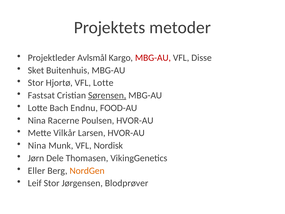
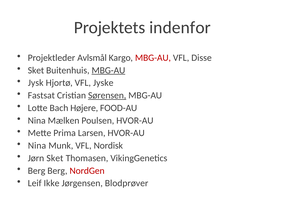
metoder: metoder -> indenfor (180, 28)
MBG-AU underline: none -> present (108, 70)
Stor: Stor -> Jysk (36, 83)
VFL Lotte: Lotte -> Jyske (103, 83)
Endnu: Endnu -> Højere (84, 108)
Racerne: Racerne -> Mælken (64, 120)
Vilkår: Vilkår -> Prima (65, 133)
Jørn Dele: Dele -> Sket (55, 158)
Eller: Eller -> Berg (37, 170)
NordGen colour: orange -> red (87, 170)
Leif Stor: Stor -> Ikke (52, 183)
